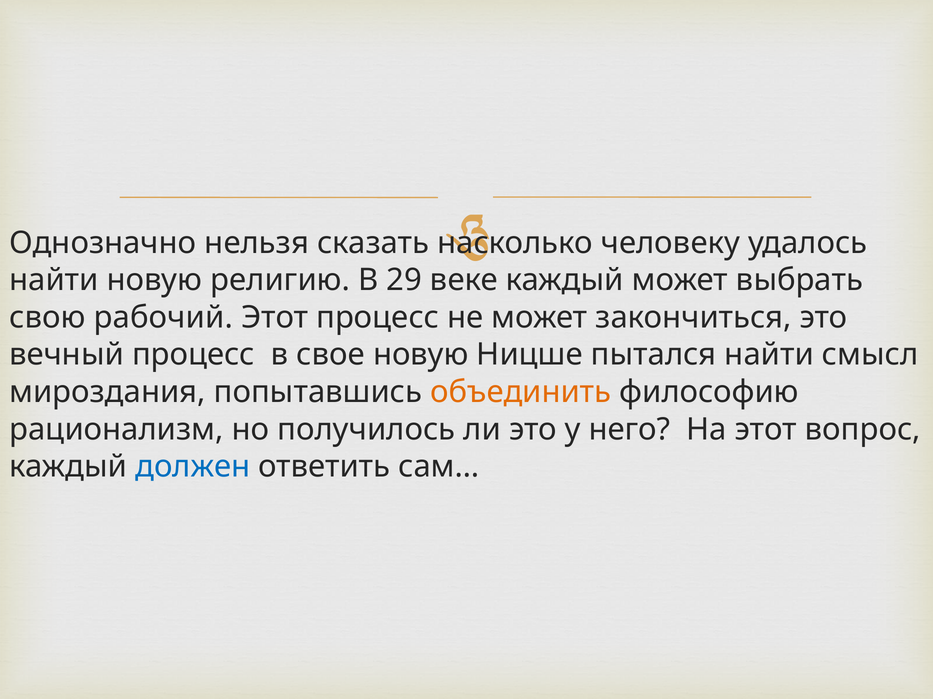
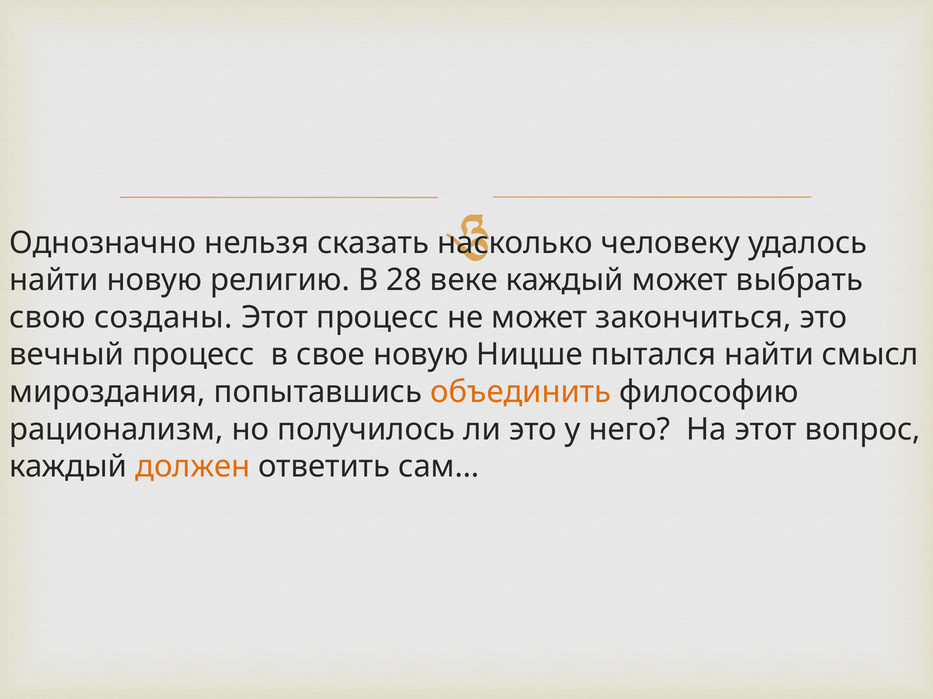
29: 29 -> 28 (404, 280)
рабочий: рабочий -> созданы (163, 318)
должен colour: blue -> orange (193, 467)
